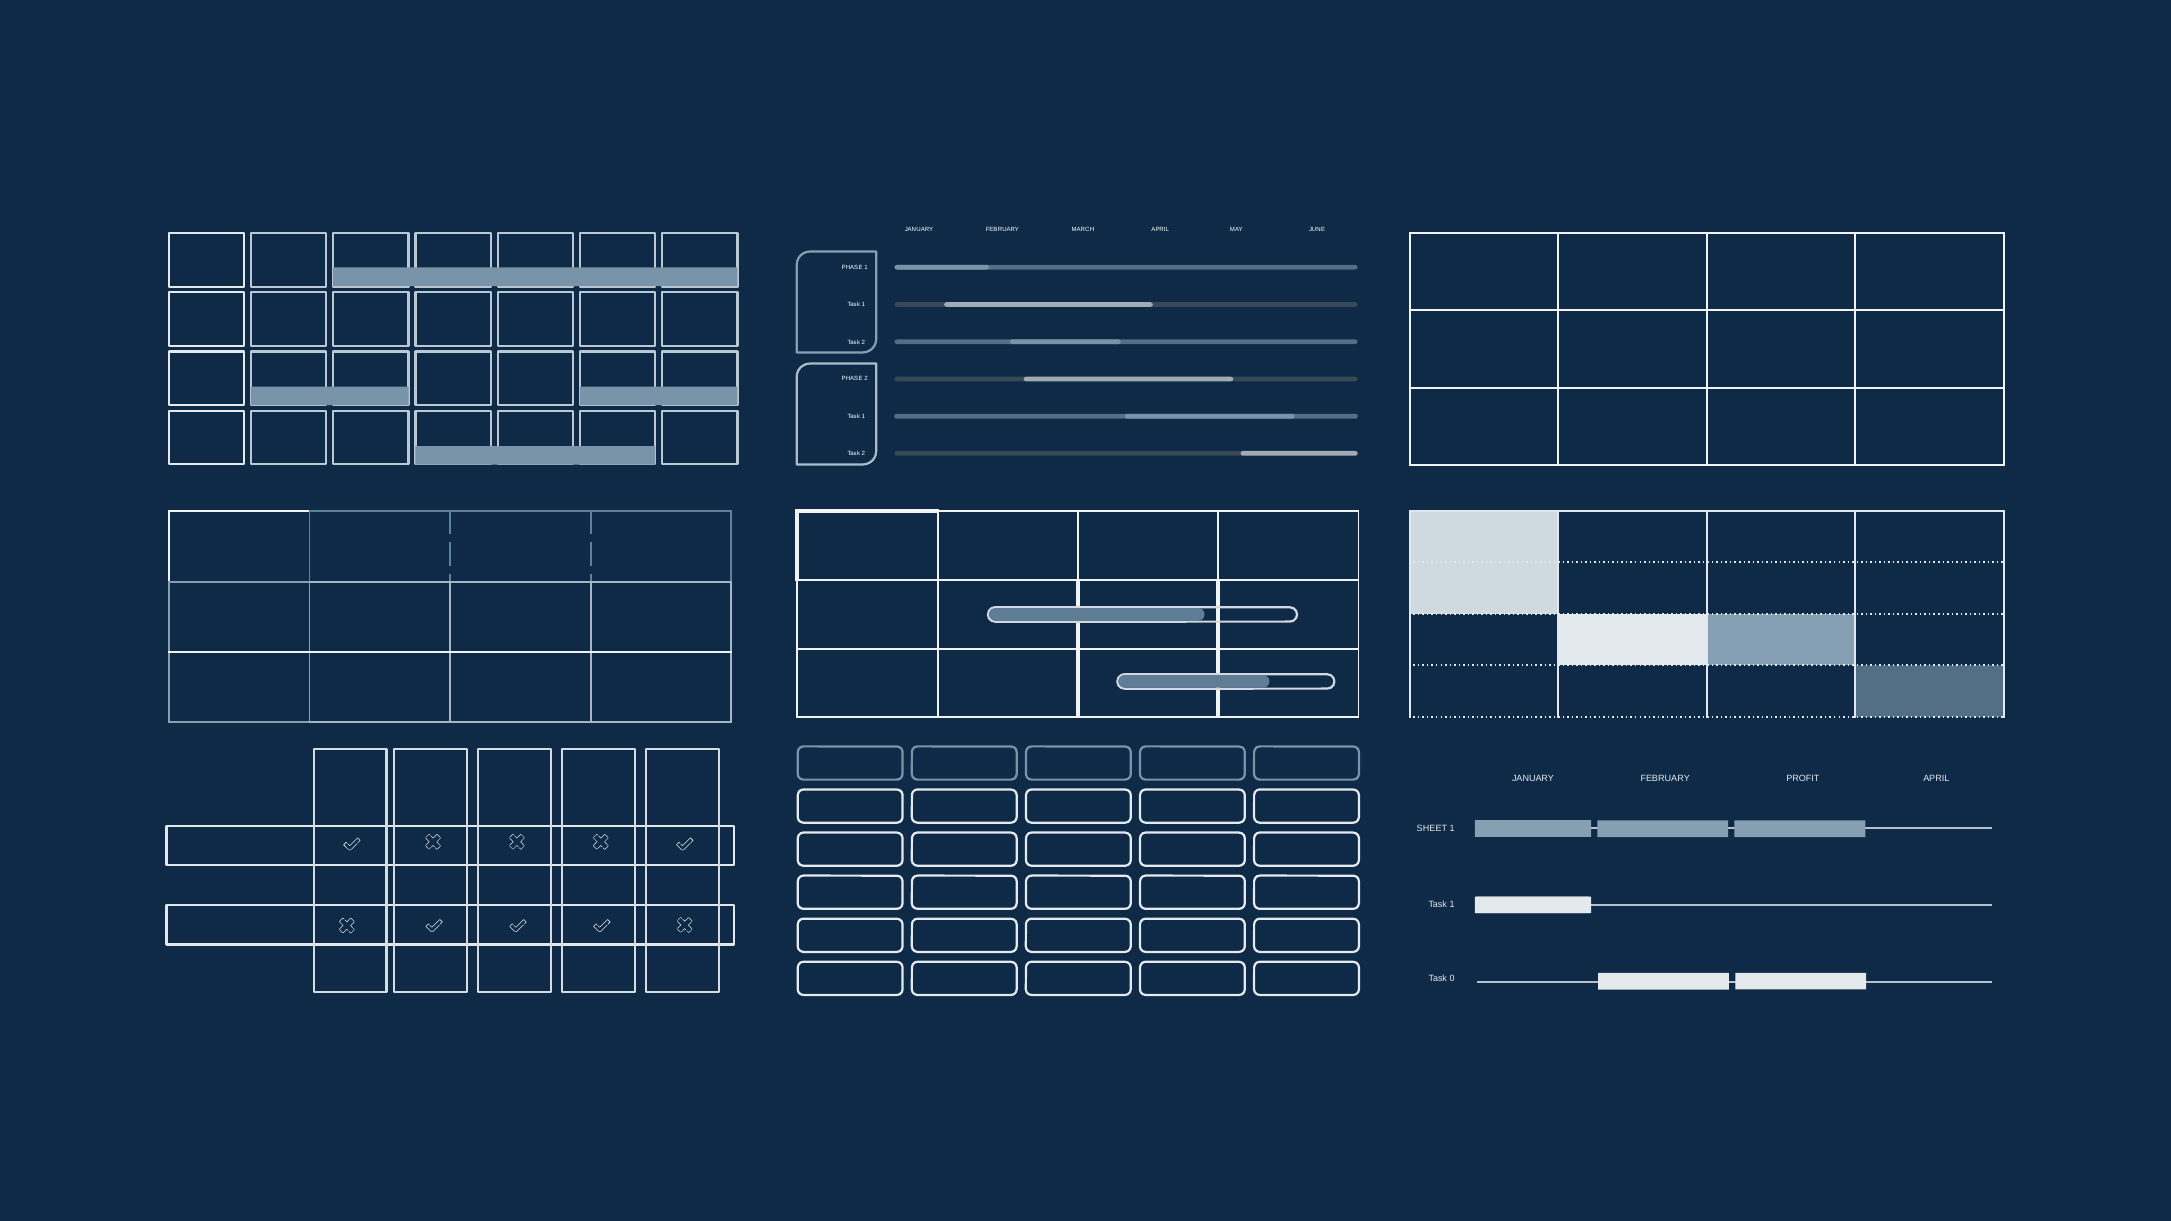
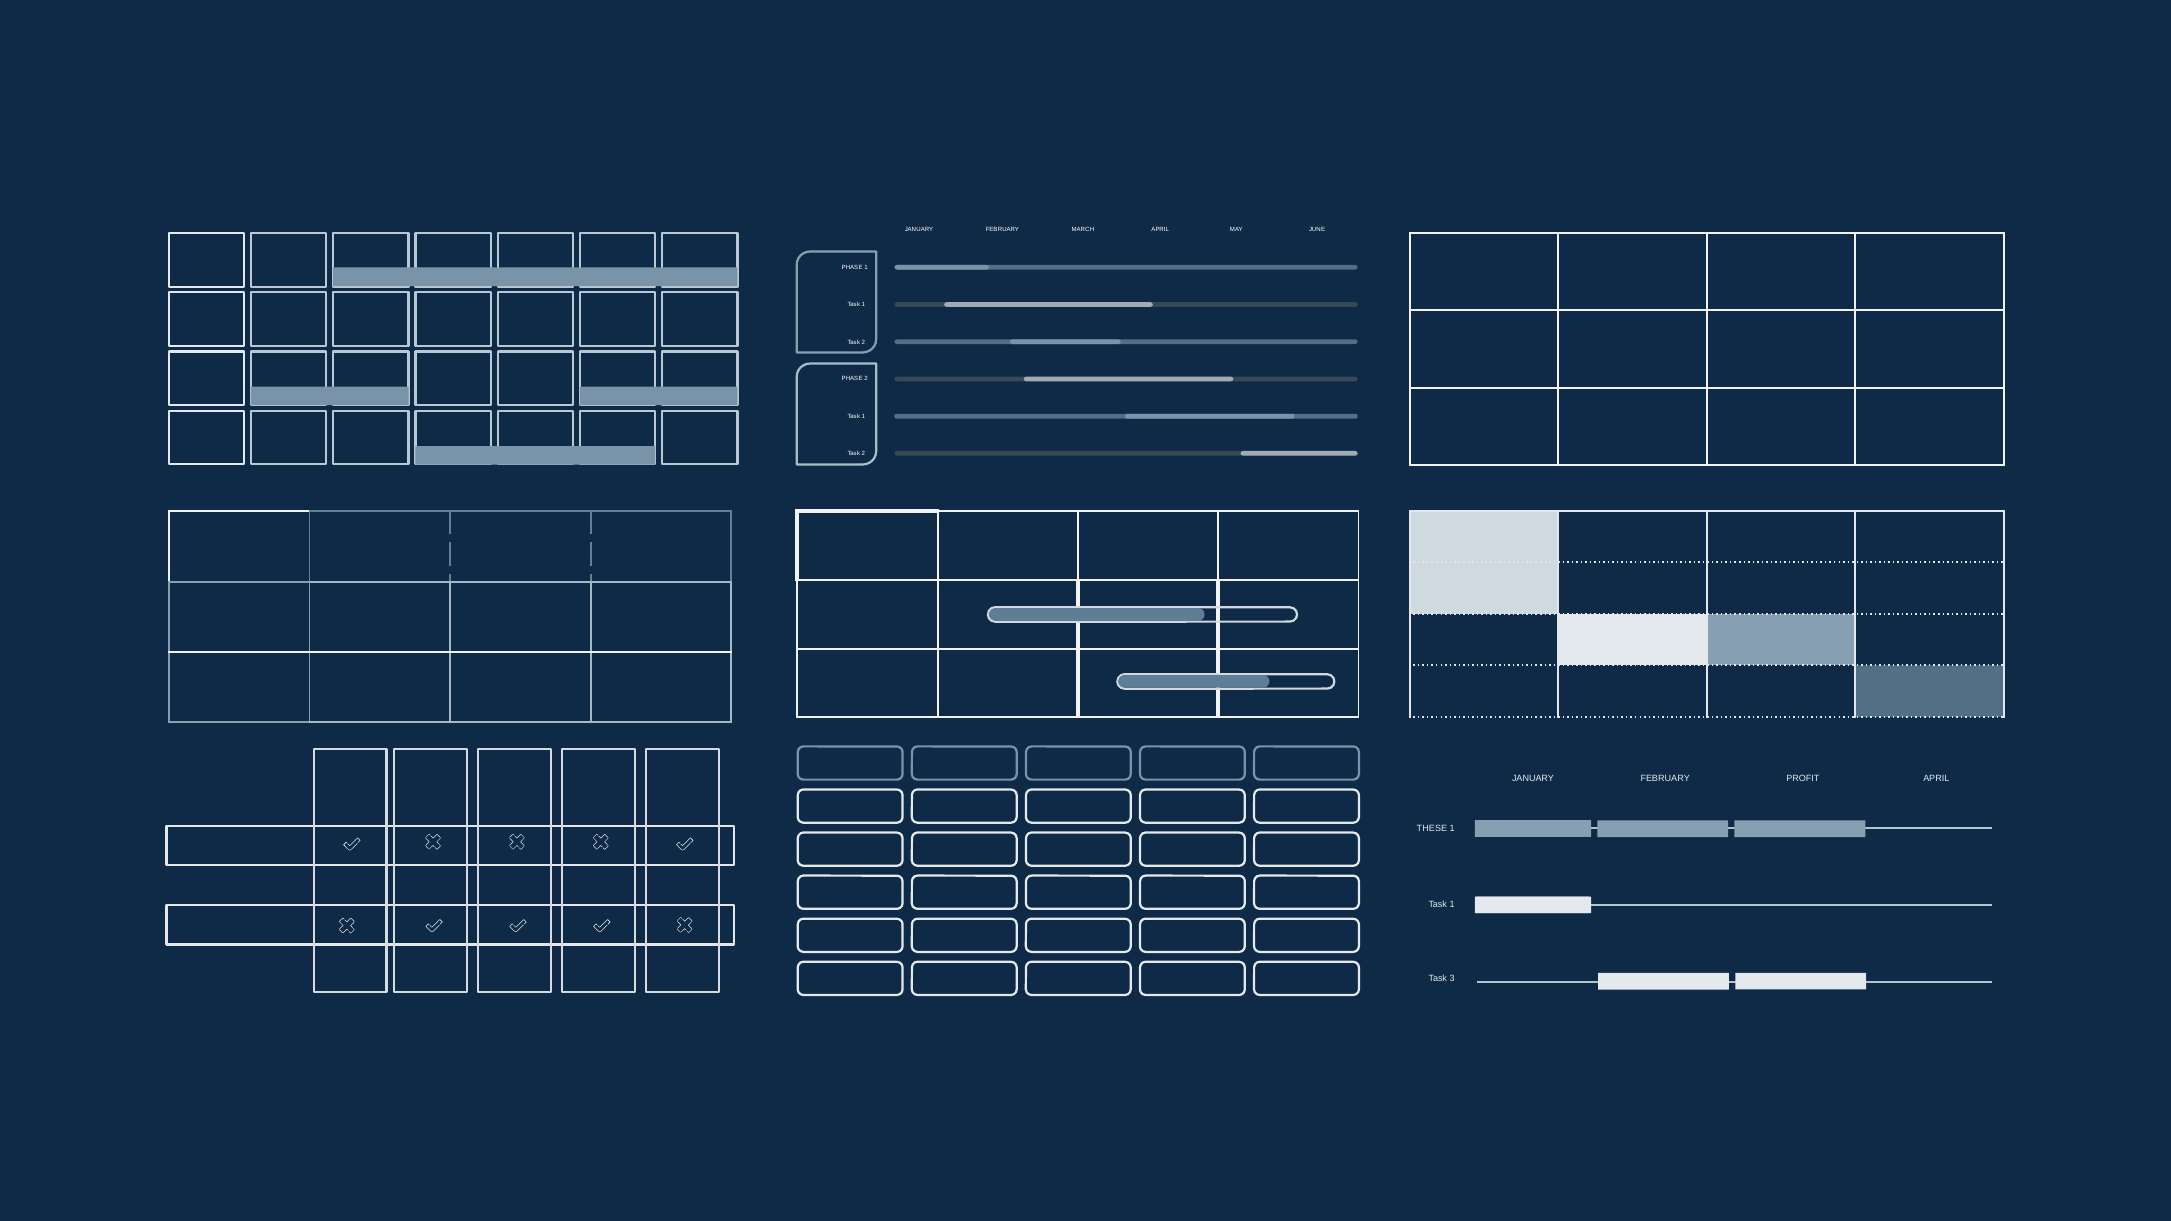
SHEET: SHEET -> THESE (1432, 829)
0: 0 -> 3 (1452, 979)
